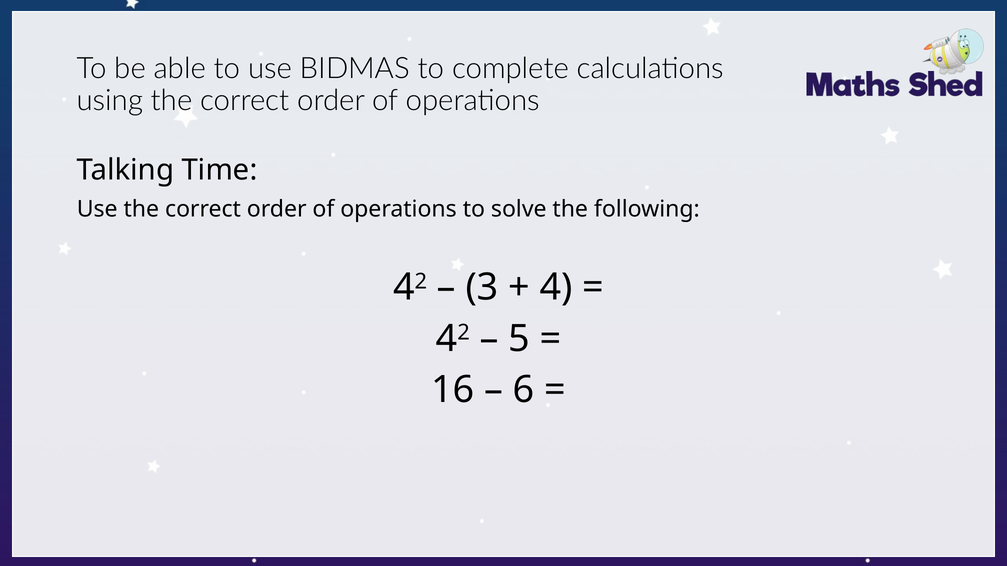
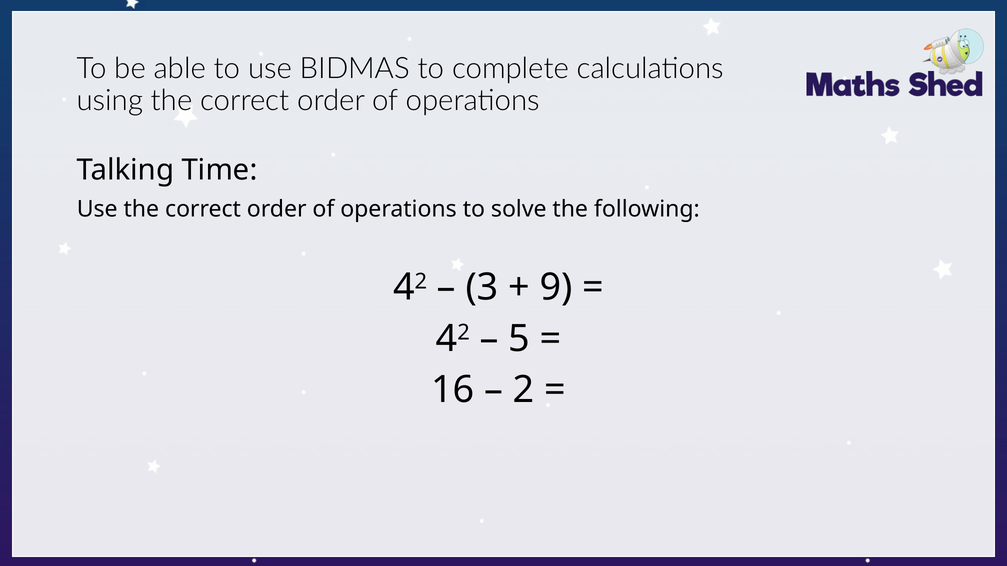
4: 4 -> 9 (556, 288)
6: 6 -> 2 (524, 390)
